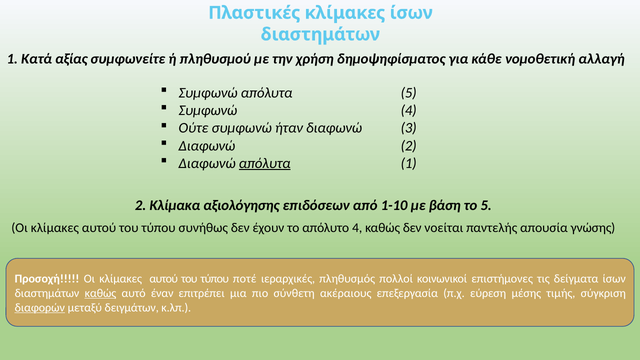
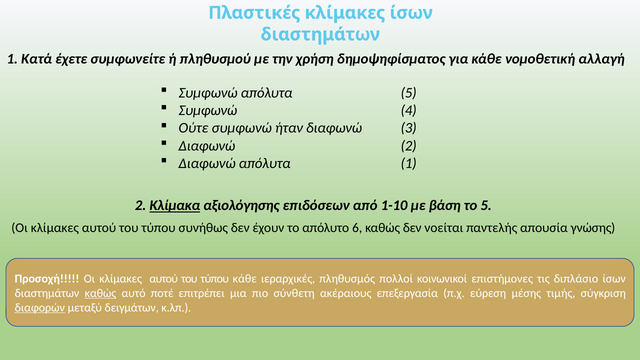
αξίας: αξίας -> έχετε (71, 59)
απόλυτα underline: present -> none (265, 163)
Κλίμακα underline: none -> present (175, 206)
απόλυτο 4: 4 -> 6 (357, 228)
τύπου ποτέ: ποτέ -> κάθε (245, 279)
δείγματα: δείγματα -> διπλάσιο (576, 279)
έναν: έναν -> ποτέ (162, 293)
